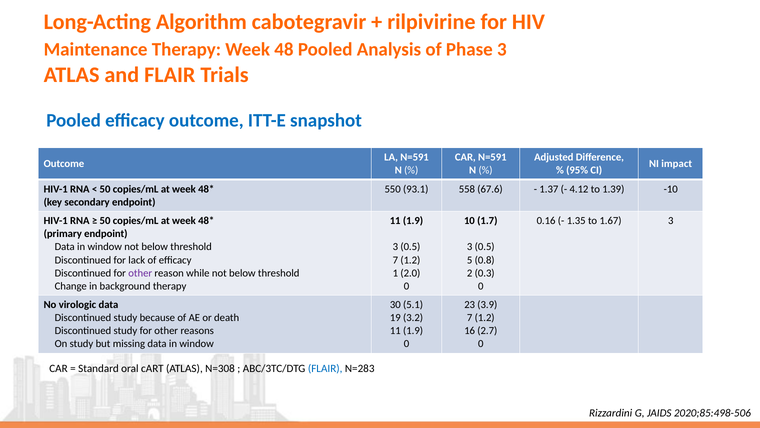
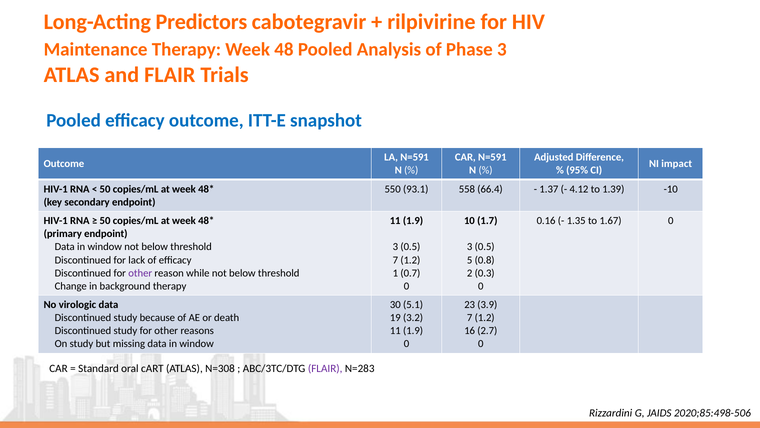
Algorithm: Algorithm -> Predictors (201, 22)
67.6: 67.6 -> 66.4 (490, 189)
1.67 3: 3 -> 0 (671, 221)
2.0: 2.0 -> 0.7 (410, 273)
FLAIR colour: blue -> purple (325, 368)
